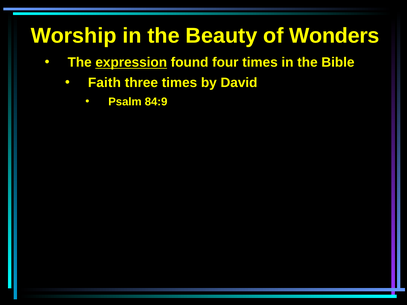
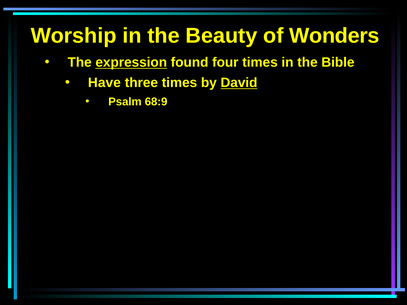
Faith: Faith -> Have (104, 83)
David underline: none -> present (239, 83)
84:9: 84:9 -> 68:9 (156, 102)
